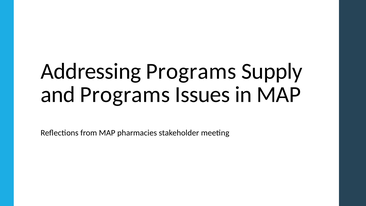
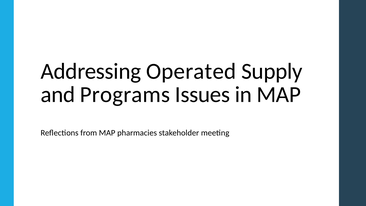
Addressing Programs: Programs -> Operated (191, 71)
